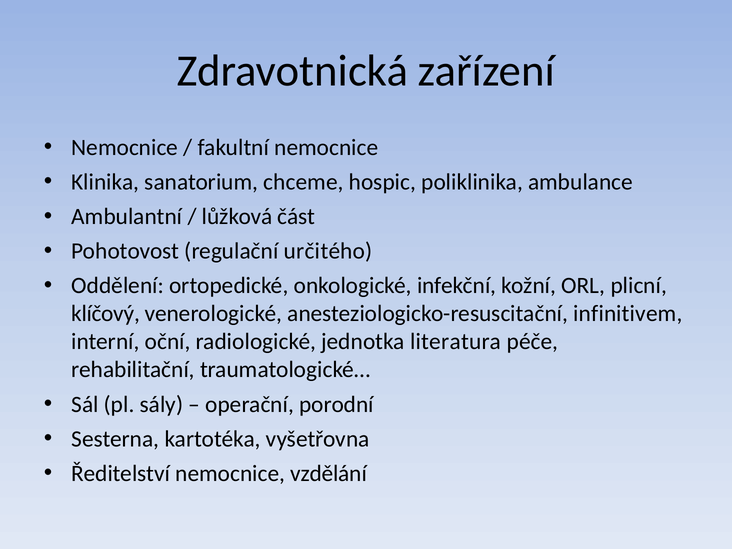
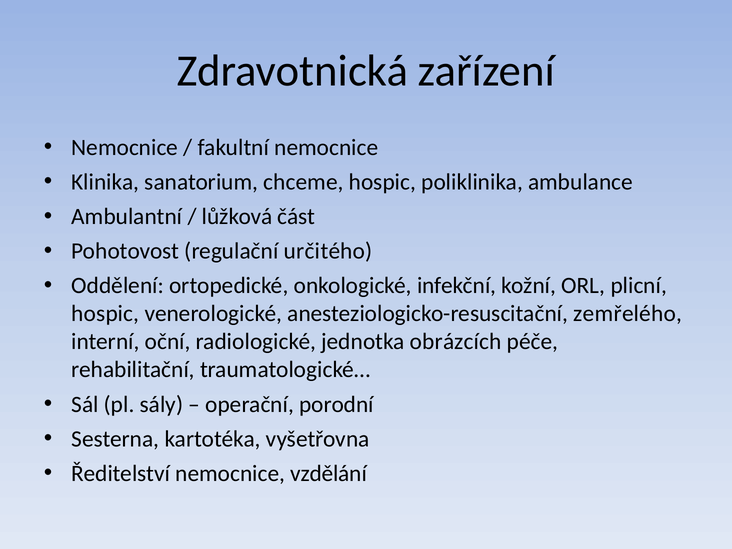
klíčový: klíčový -> hospic (105, 314)
infinitivem: infinitivem -> zemřelého (628, 314)
literatura: literatura -> obrázcích (456, 342)
